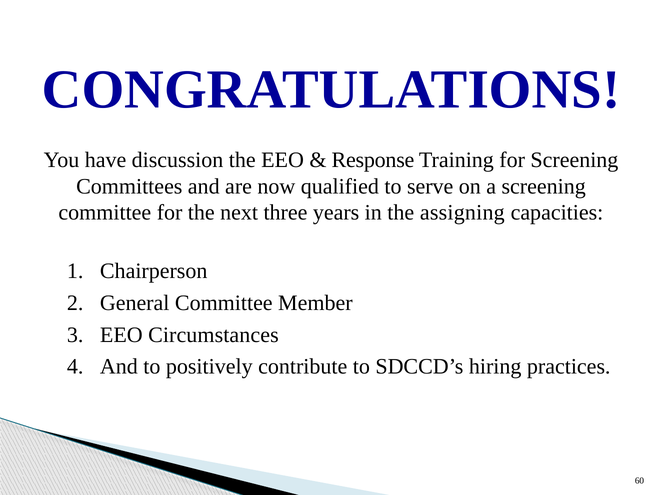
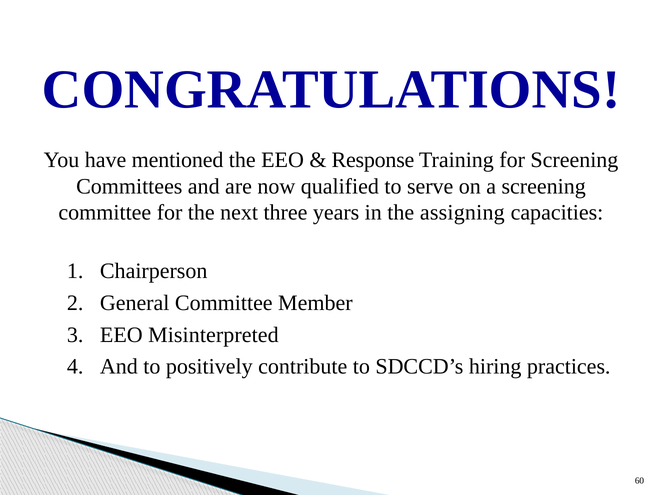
discussion: discussion -> mentioned (178, 160)
Circumstances: Circumstances -> Misinterpreted (213, 335)
